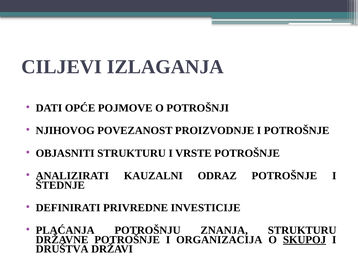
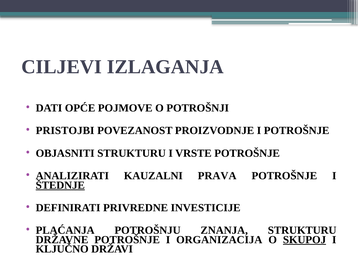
NJIHOVOG: NJIHOVOG -> PRISTOJBI (65, 131)
ODRAZ: ODRAZ -> PRAVA (217, 176)
ŠTEDNJE underline: none -> present (60, 185)
DRUŠTVA: DRUŠTVA -> KLJUČNO (62, 250)
